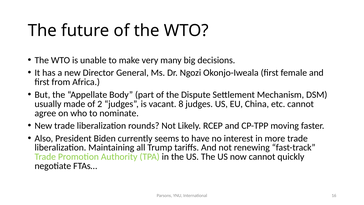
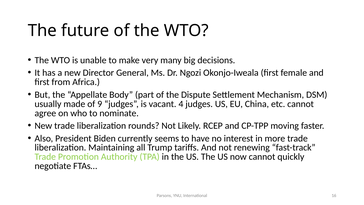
2: 2 -> 9 (100, 104)
8: 8 -> 4 (181, 104)
